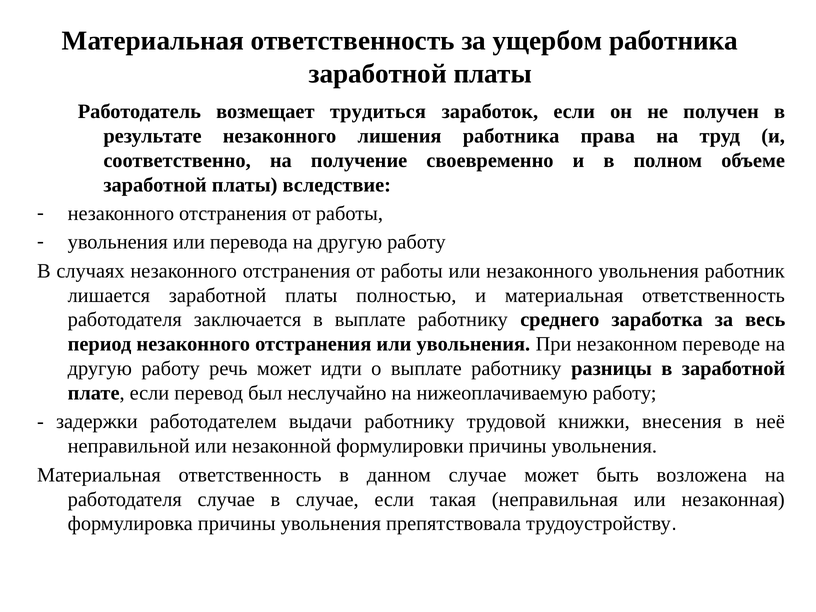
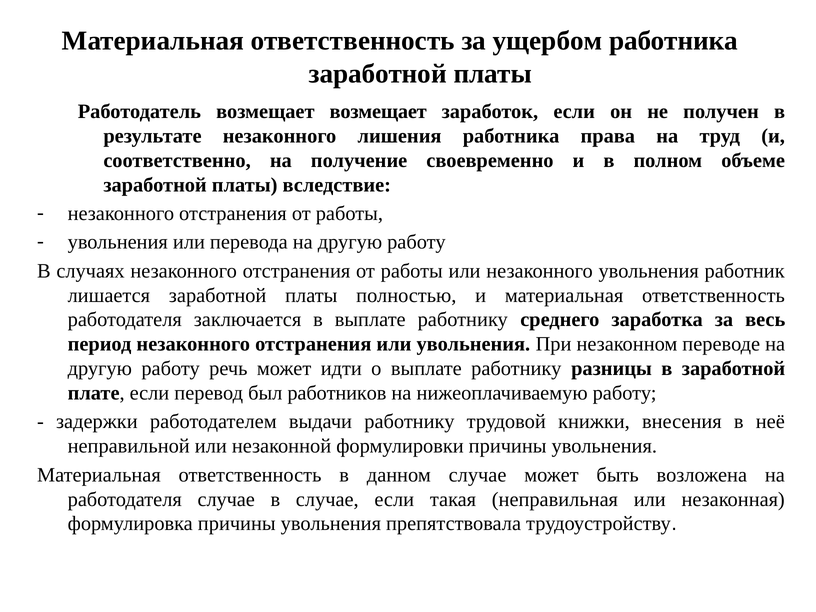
возмещает трудиться: трудиться -> возмещает (378, 112)
неслучайно: неслучайно -> работников (337, 393)
